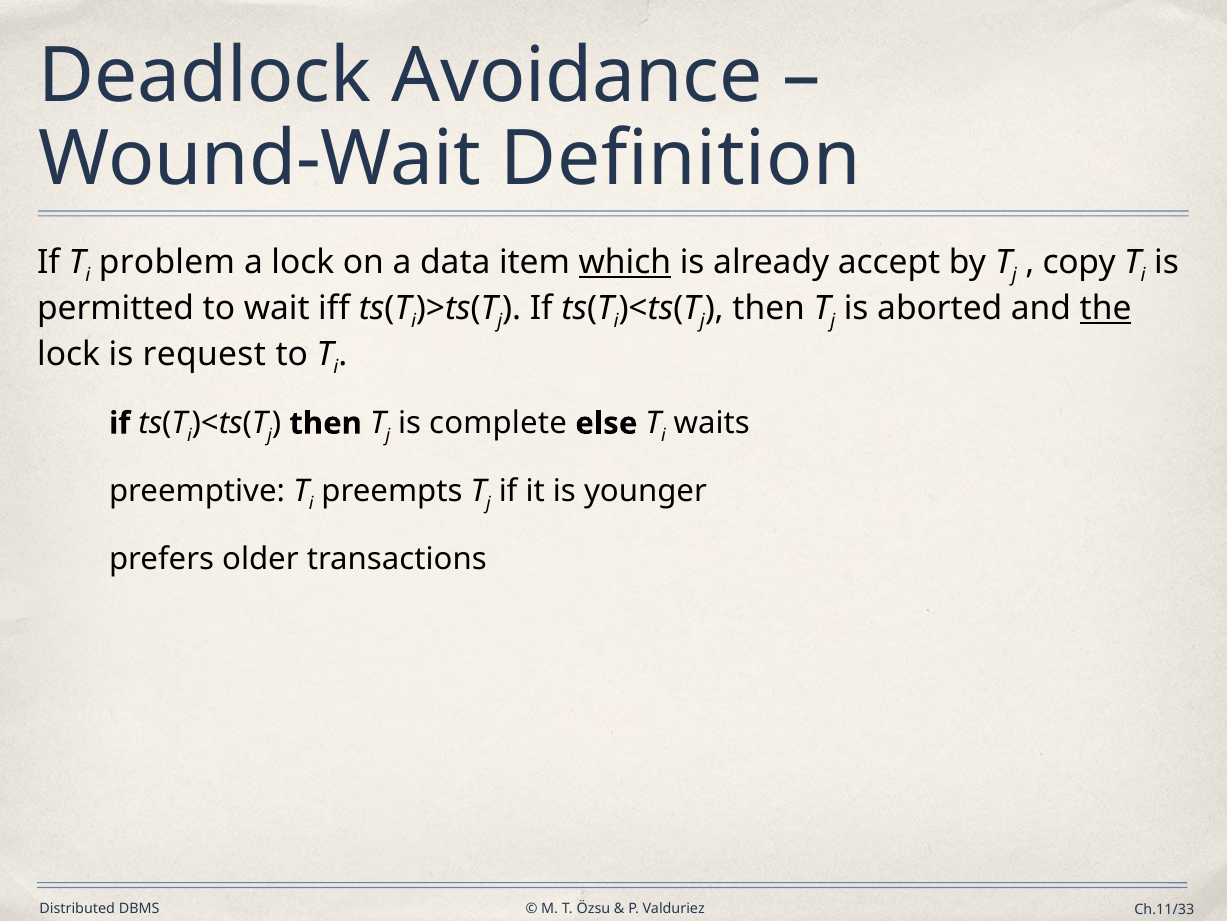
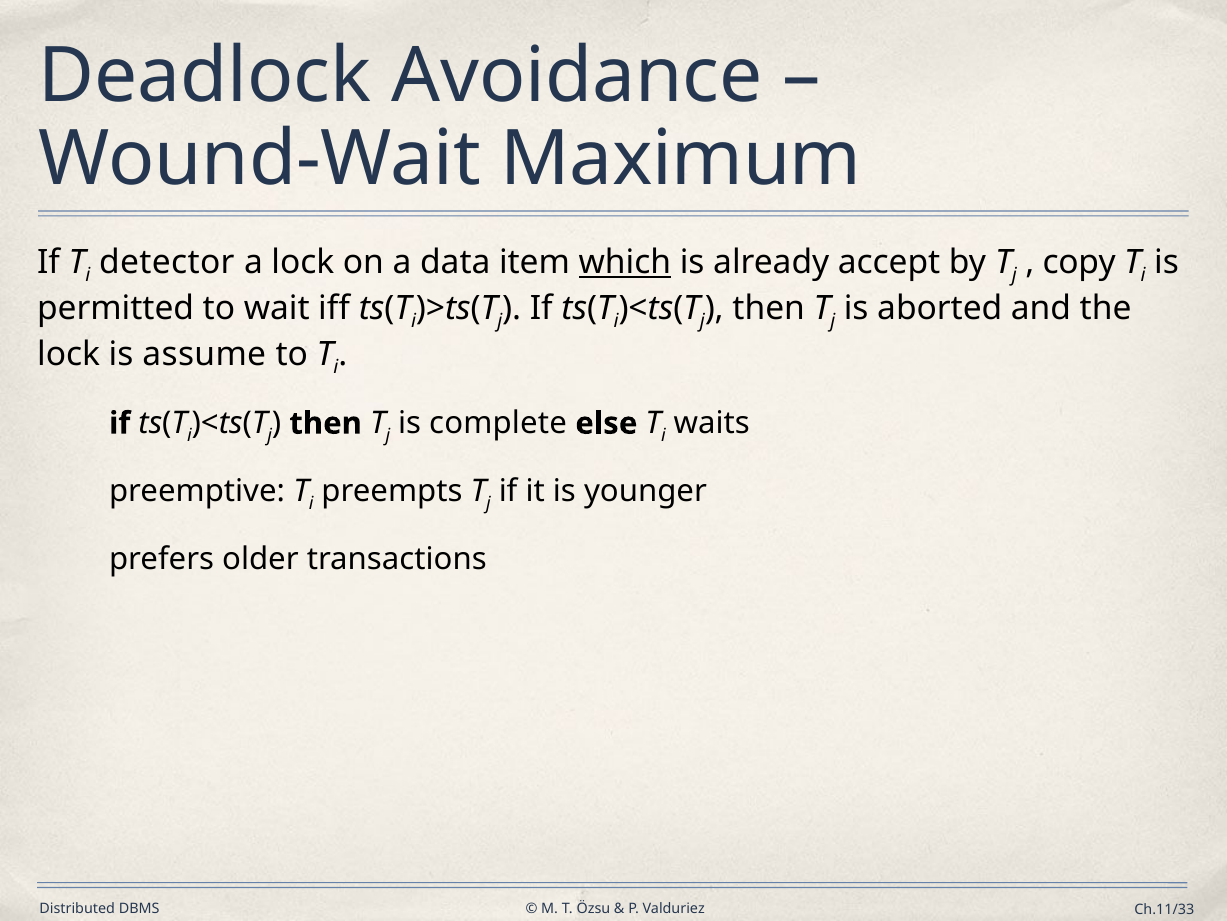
Definition: Definition -> Maximum (681, 159)
problem: problem -> detector (167, 262)
the underline: present -> none (1106, 308)
request: request -> assume (204, 354)
